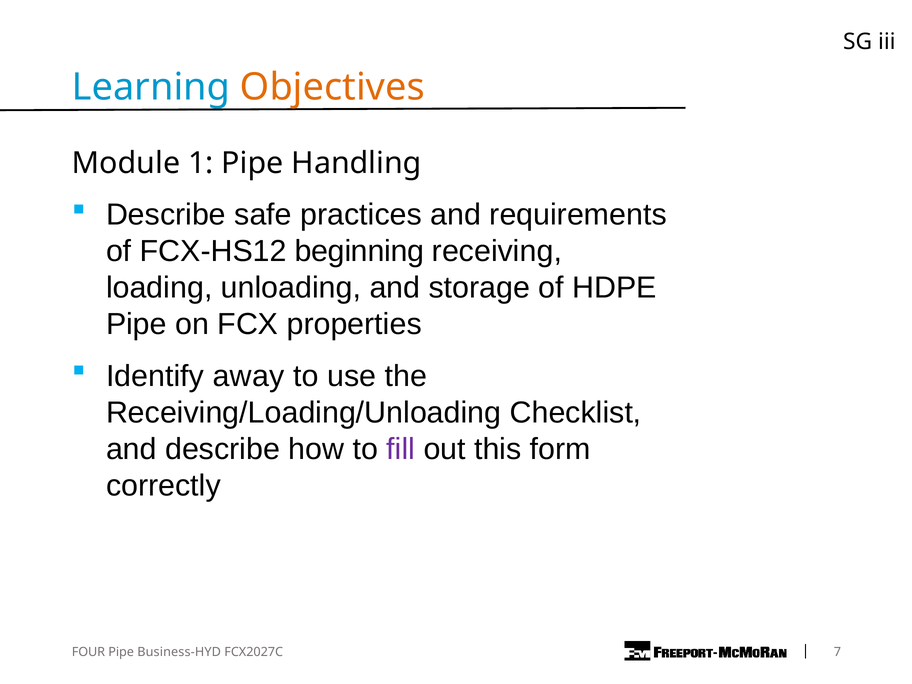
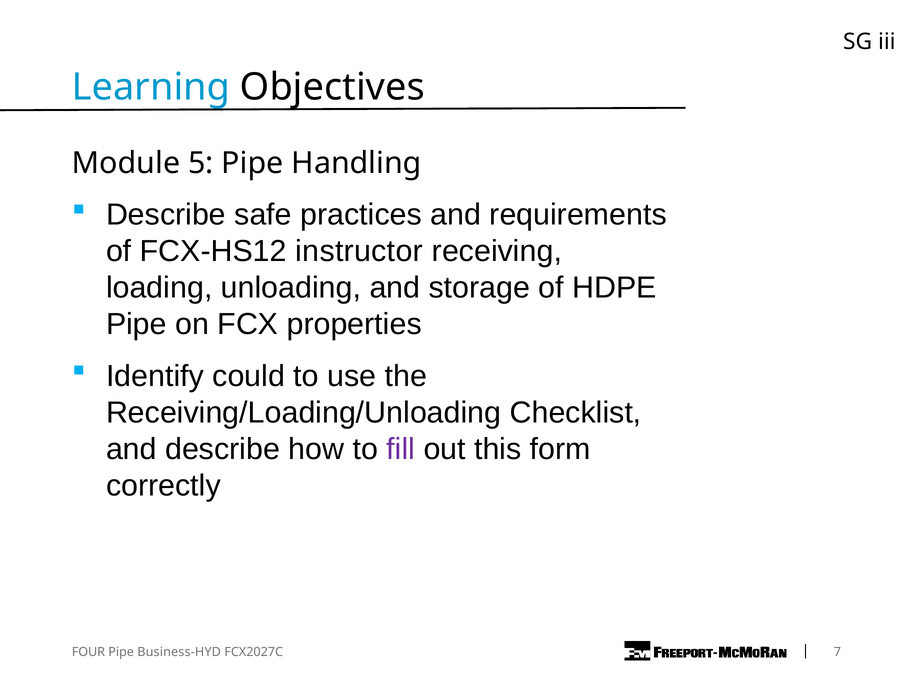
Objectives colour: orange -> black (332, 87)
1: 1 -> 5 (201, 163)
beginning: beginning -> instructor (359, 251)
away: away -> could (249, 376)
